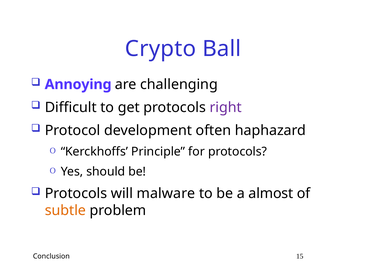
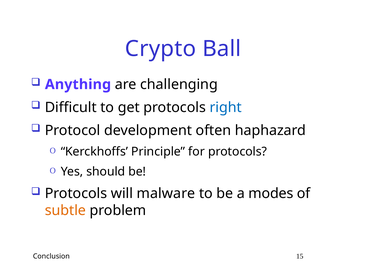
Annoying: Annoying -> Anything (78, 85)
right colour: purple -> blue (226, 108)
almost: almost -> modes (271, 194)
